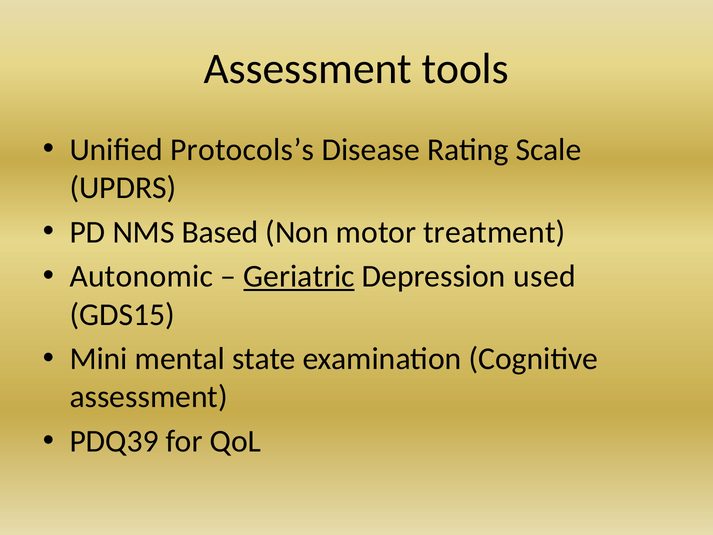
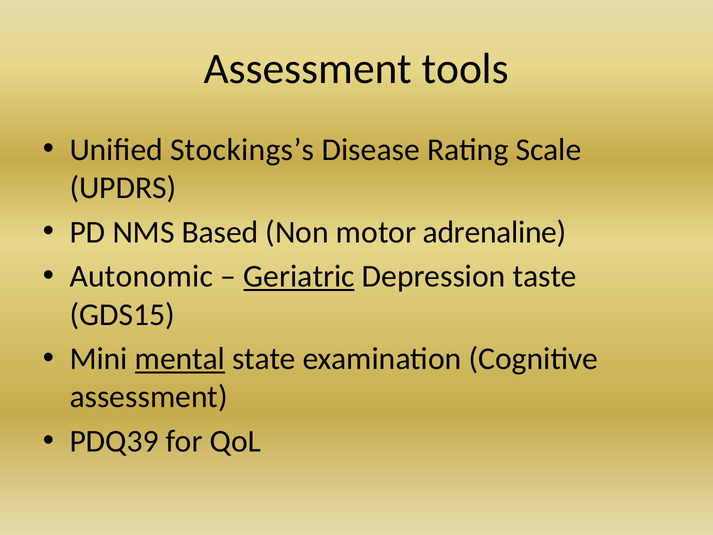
Protocols’s: Protocols’s -> Stockings’s (242, 150)
treatment: treatment -> adrenaline (495, 232)
used: used -> taste (545, 276)
mental underline: none -> present (180, 359)
